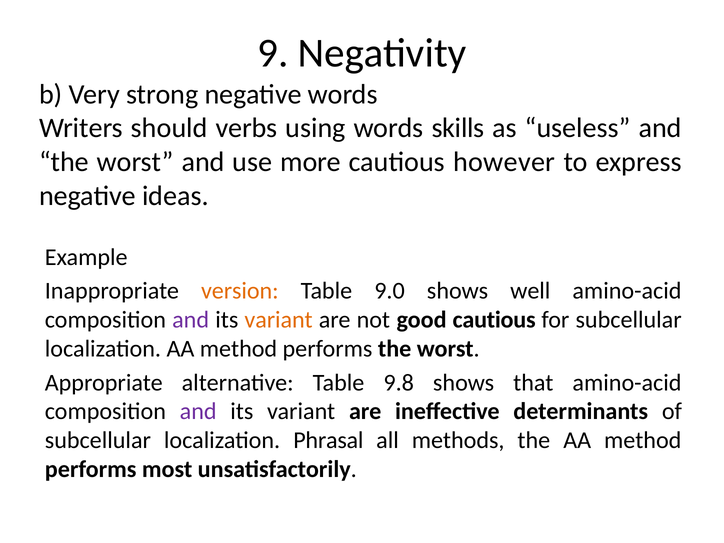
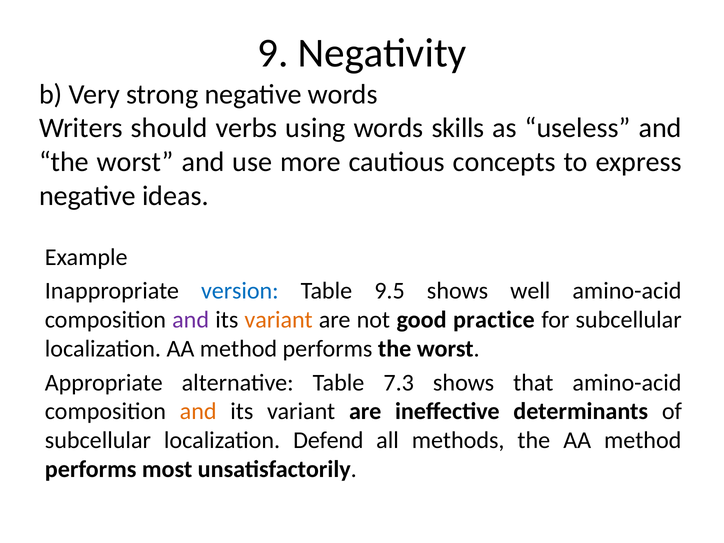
however: however -> concepts (504, 162)
version colour: orange -> blue (240, 291)
9.0: 9.0 -> 9.5 (390, 291)
good cautious: cautious -> practice (494, 320)
9.8: 9.8 -> 7.3 (399, 383)
and colour: purple -> orange (198, 412)
Phrasal: Phrasal -> Defend (328, 440)
